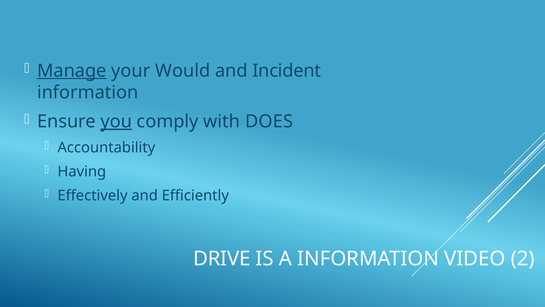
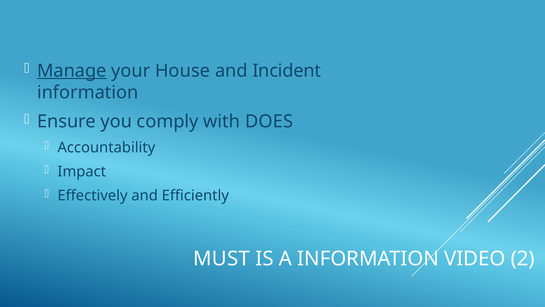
Would: Would -> House (183, 71)
you underline: present -> none (116, 121)
Having: Having -> Impact (82, 171)
DRIVE: DRIVE -> MUST (222, 259)
